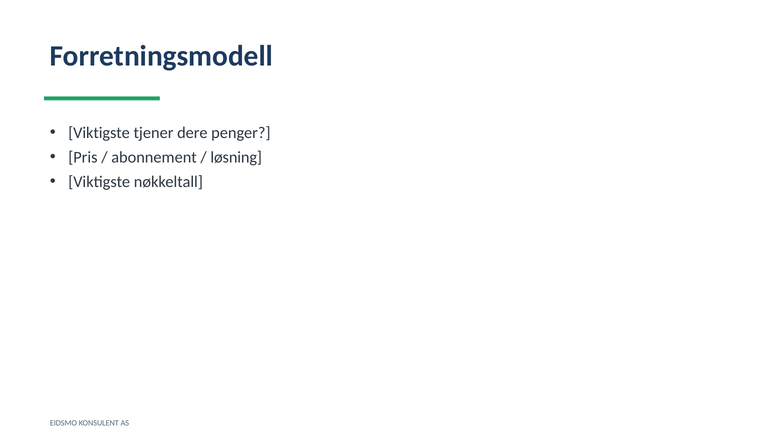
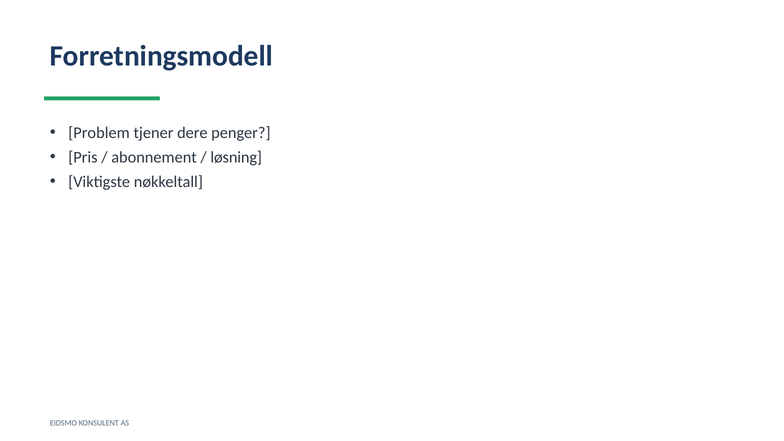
Viktigste: Viktigste -> Problem (99, 133)
